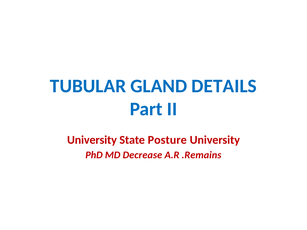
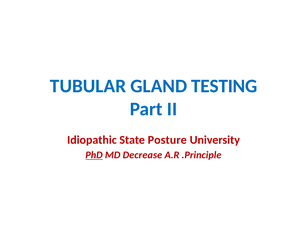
DETAILS: DETAILS -> TESTING (224, 86)
University: University -> Idiopathic (92, 140)
PhD underline: none -> present (94, 155)
.Remains: .Remains -> .Principle (202, 155)
